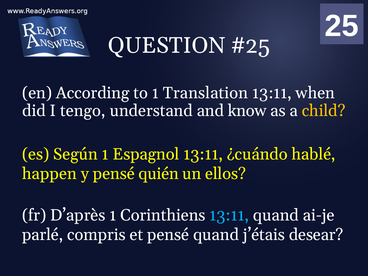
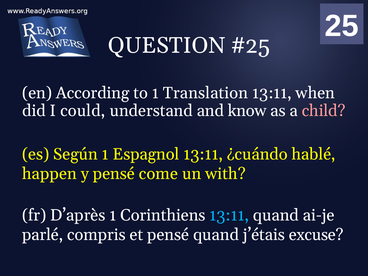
tengo: tengo -> could (83, 111)
child colour: yellow -> pink (324, 111)
quién: quién -> come (158, 174)
ellos: ellos -> with (226, 174)
desear: desear -> excuse (316, 235)
